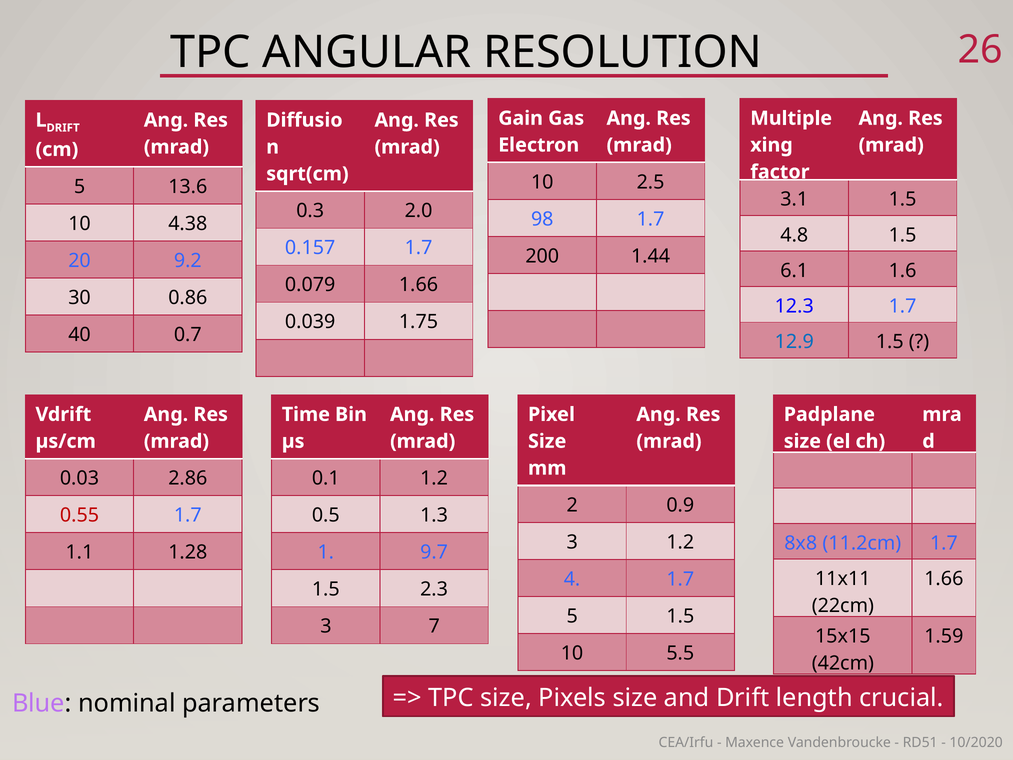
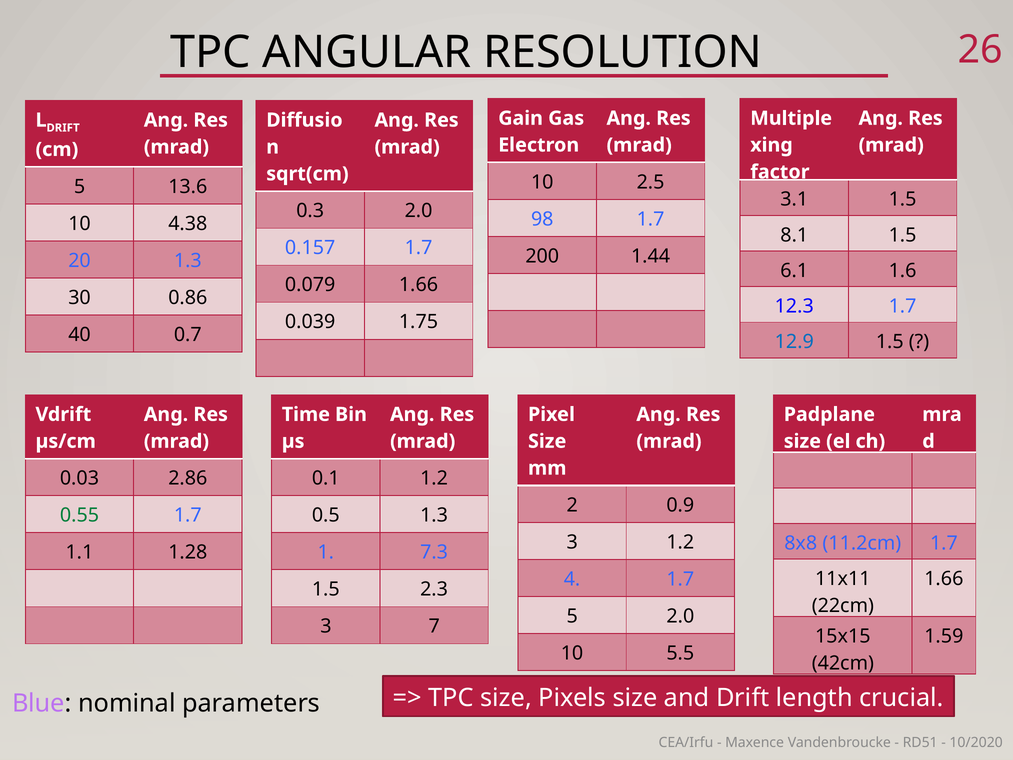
4.8: 4.8 -> 8.1 (794, 235)
20 9.2: 9.2 -> 1.3 (188, 260)
0.55 colour: red -> green (79, 515)
9.7: 9.7 -> 7.3 (434, 552)
5 1.5: 1.5 -> 2.0 (680, 616)
